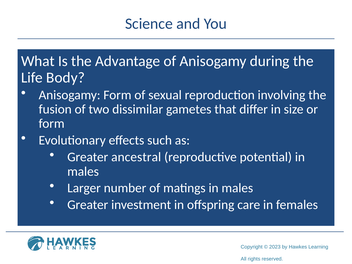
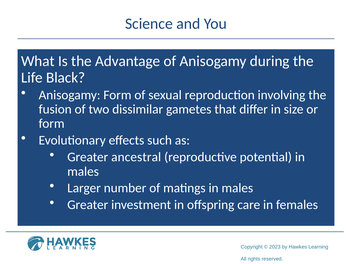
Body: Body -> Black (66, 78)
